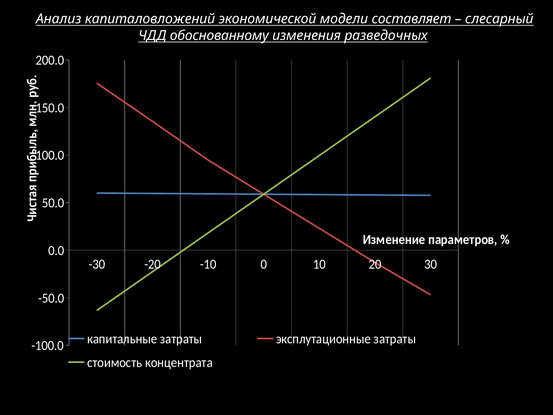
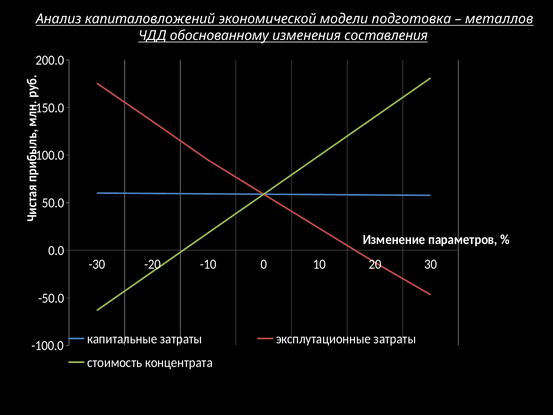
составляет: составляет -> подготовка (411, 19)
слесарный: слесарный -> металлов (499, 19)
разведочных: разведочных -> составления (386, 36)
